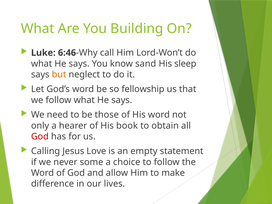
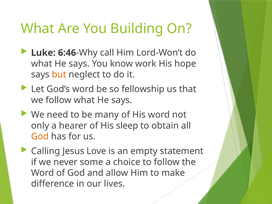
sand: sand -> work (146, 64)
sleep: sleep -> hope (185, 64)
those: those -> many (107, 115)
book: book -> sleep (127, 126)
God colour: red -> orange (40, 136)
